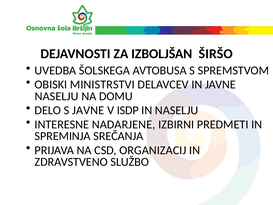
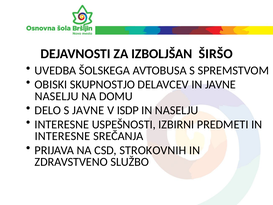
MINISTRSTVI: MINISTRSTVI -> SKUPNOSTJO (102, 84)
NADARJENE: NADARJENE -> USPEŠNOSTI (124, 124)
SPREMINJA: SPREMINJA -> INTERESNE (62, 136)
ORGANIZACIJ: ORGANIZACIJ -> STROKOVNIH (153, 150)
